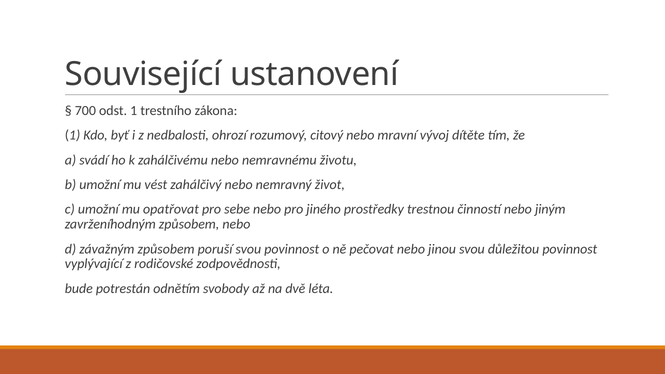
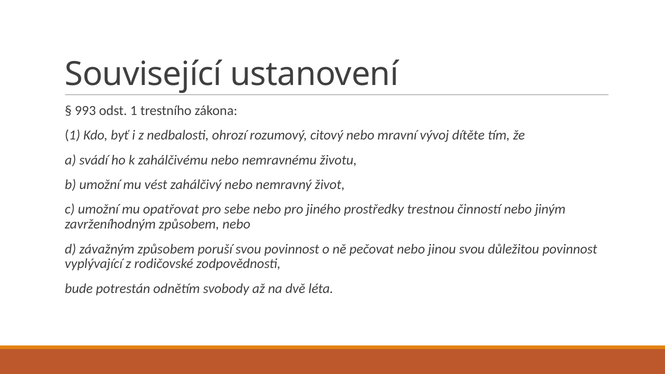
700: 700 -> 993 (85, 111)
